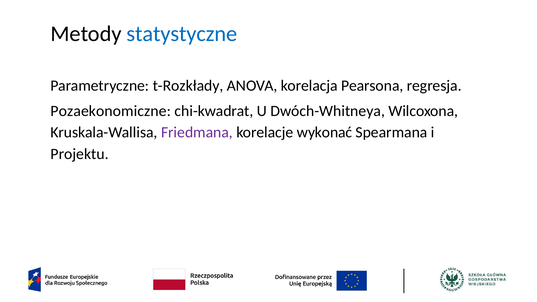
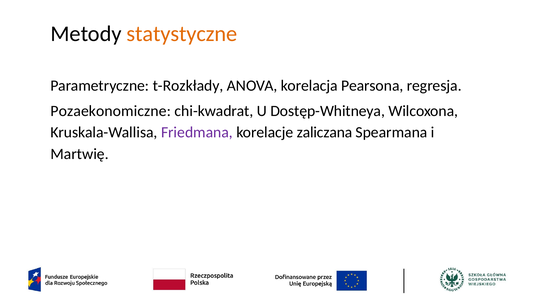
statystyczne colour: blue -> orange (182, 34)
Dwóch-Whitneya: Dwóch-Whitneya -> Dostęp-Whitneya (328, 111)
wykonać: wykonać -> zaliczana (325, 132)
Projektu: Projektu -> Martwię (80, 154)
